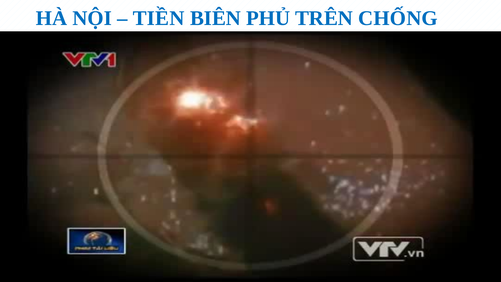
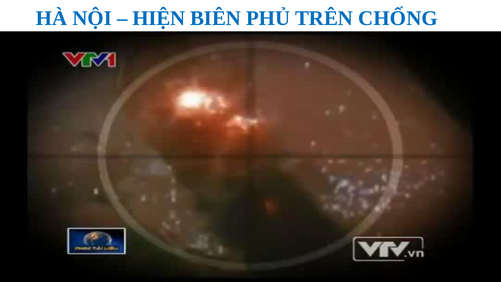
TIỀN: TIỀN -> HIỆN (159, 18)
